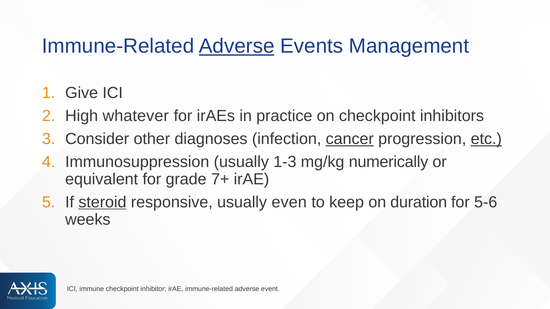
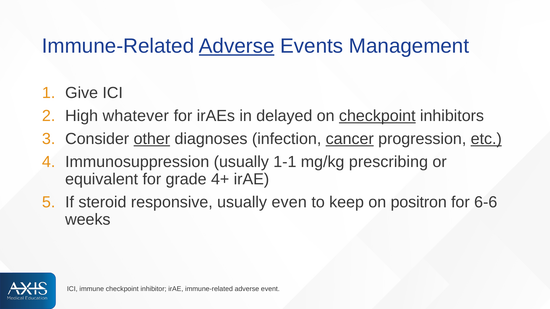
practice: practice -> delayed (284, 116)
checkpoint underline: none -> present (377, 116)
other underline: none -> present (152, 139)
1-3: 1-3 -> 1-1 (285, 162)
numerically: numerically -> prescribing (388, 162)
7+: 7+ -> 4+ (220, 179)
steroid underline: present -> none (102, 202)
duration: duration -> positron (419, 202)
5-6: 5-6 -> 6-6 (486, 202)
